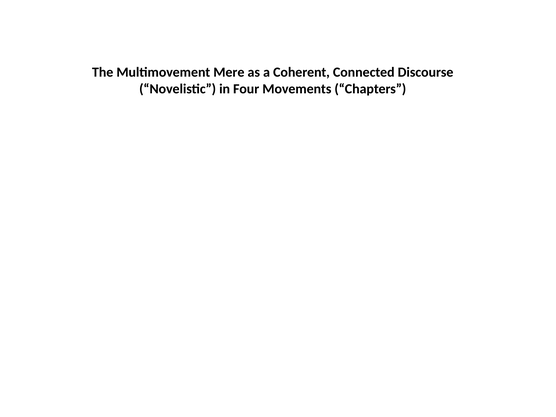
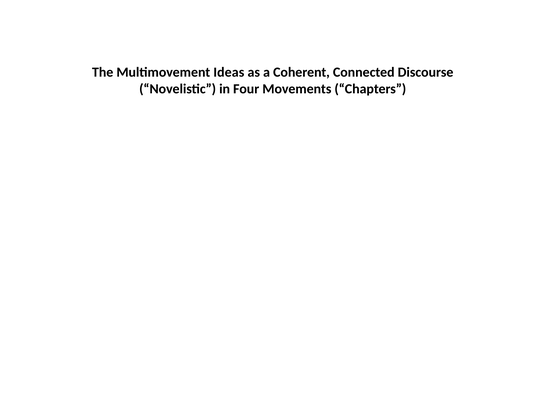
Mere: Mere -> Ideas (229, 72)
